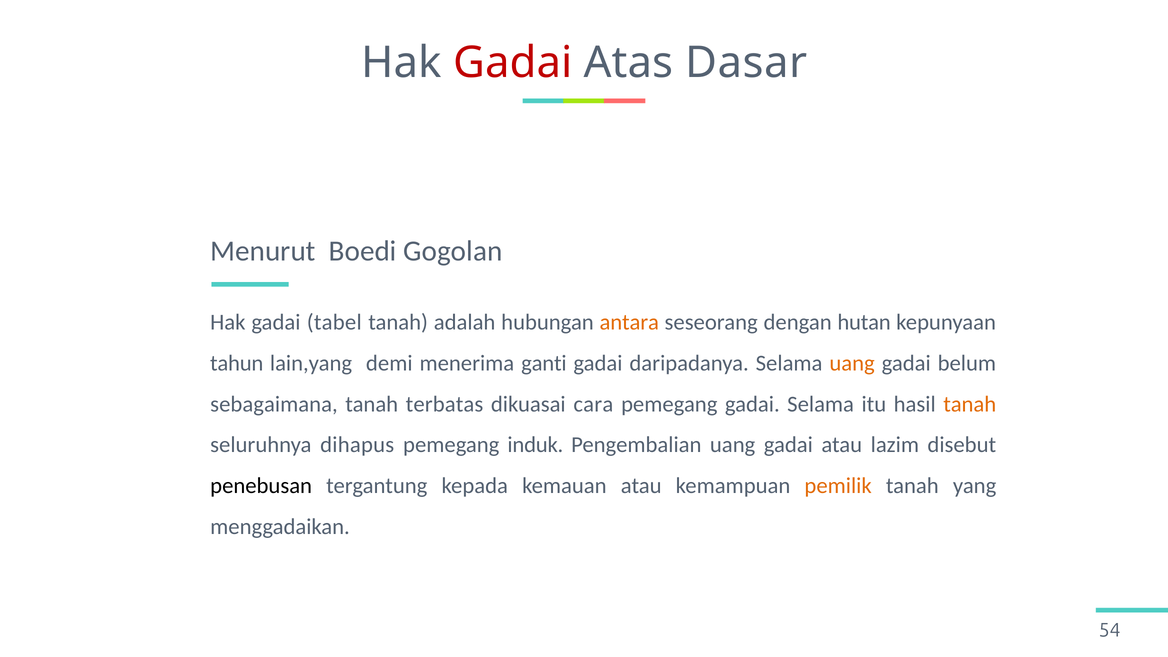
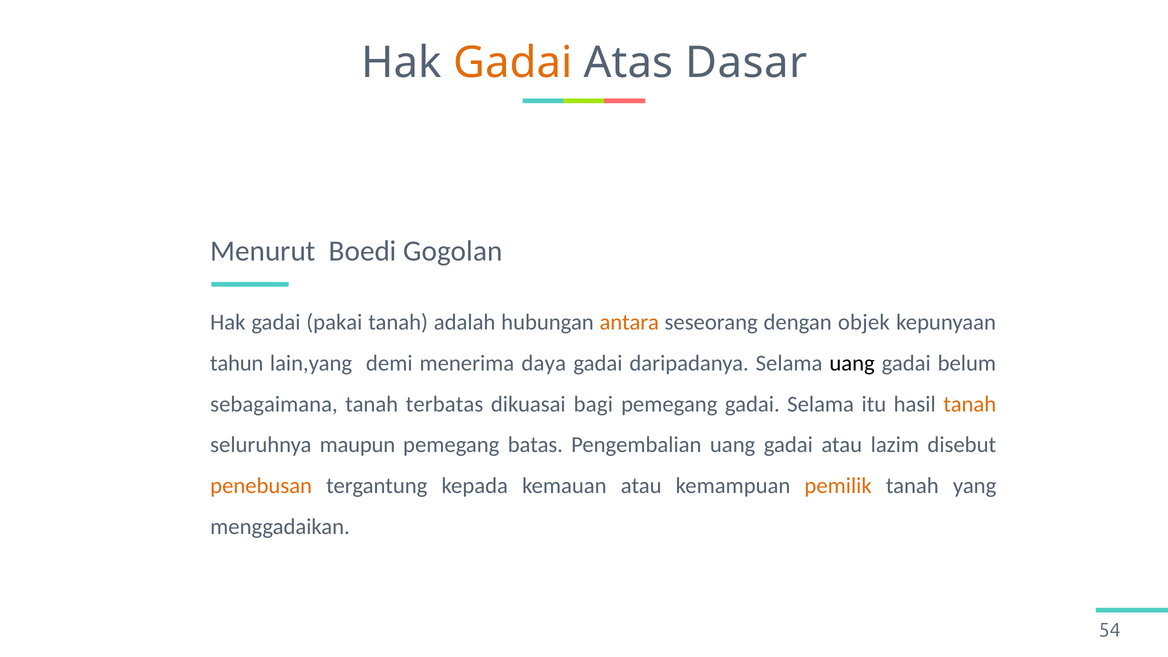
Gadai colour: red -> orange (513, 63)
tabel: tabel -> pakai (334, 322)
hutan: hutan -> objek (864, 322)
ganti: ganti -> daya (544, 363)
uang colour: orange -> black (852, 363)
cara: cara -> bagi (593, 404)
dihapus: dihapus -> maupun (357, 445)
induk: induk -> batas (535, 445)
penebusan colour: black -> orange (261, 486)
